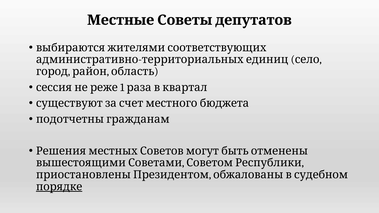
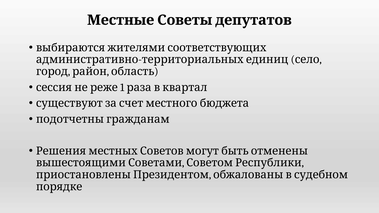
порядке underline: present -> none (59, 187)
